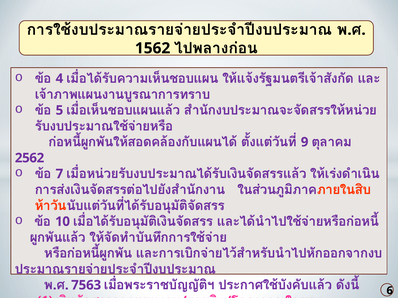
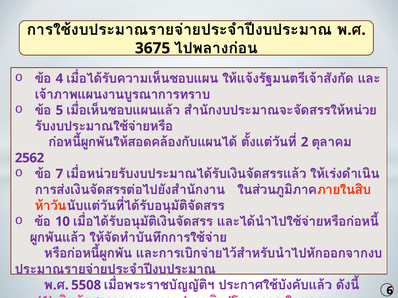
1562: 1562 -> 3675 (153, 48)
9: 9 -> 2 (305, 142)
7563: 7563 -> 5508 (86, 286)
